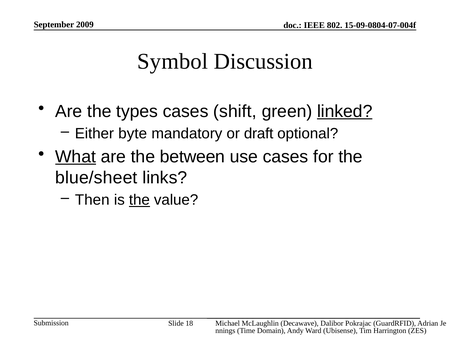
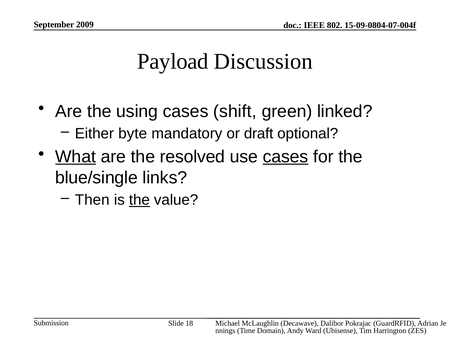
Symbol: Symbol -> Payload (173, 62)
types: types -> using (137, 111)
linked underline: present -> none (345, 111)
between: between -> resolved (192, 157)
cases underline: none -> present (286, 157)
blue/sheet: blue/sheet -> blue/single (96, 178)
